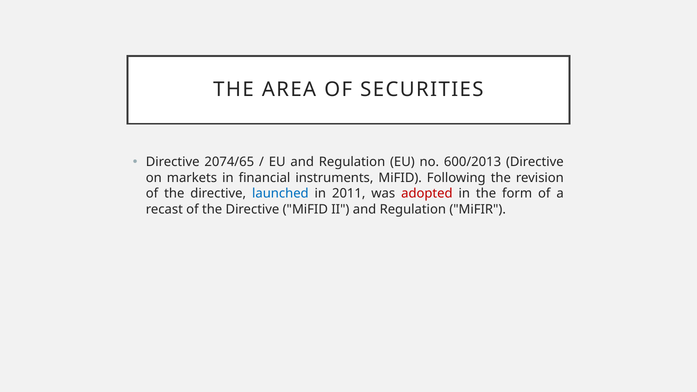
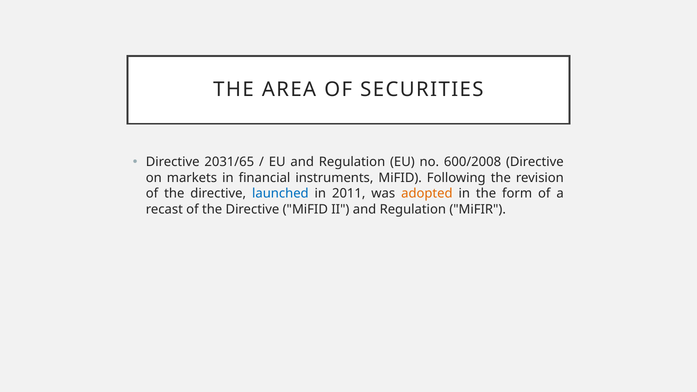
2074/65: 2074/65 -> 2031/65 (229, 162)
600/2013: 600/2013 -> 600/2008 (473, 162)
adopted colour: red -> orange (427, 194)
